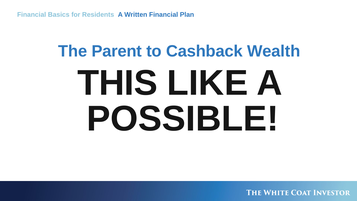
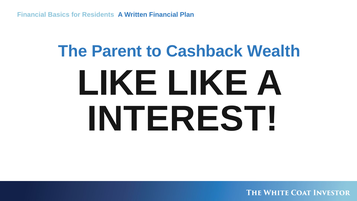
THIS: THIS -> LIKE (117, 83)
POSSIBLE: POSSIBLE -> INTEREST (183, 119)
